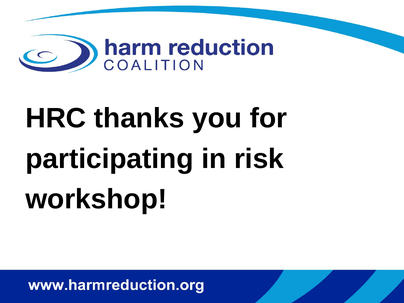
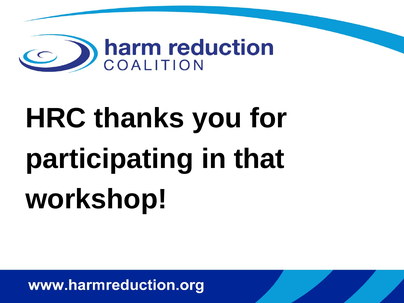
risk: risk -> that (259, 159)
